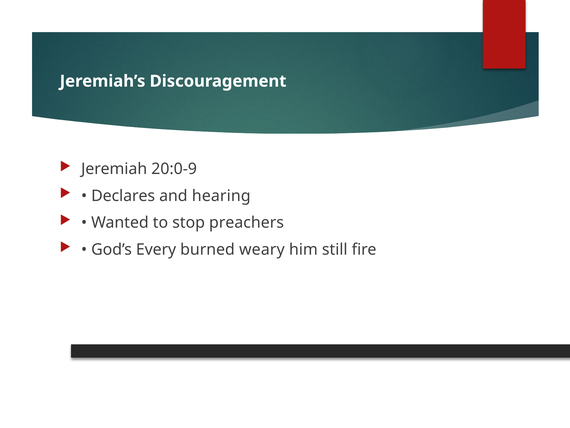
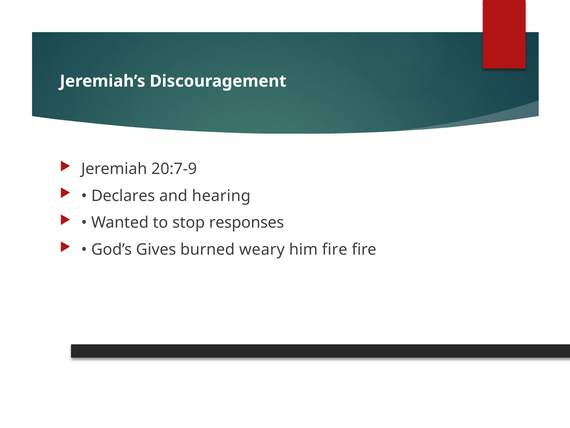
20:0-9: 20:0-9 -> 20:7-9 (174, 169)
preachers: preachers -> responses (247, 222)
Every: Every -> Gives (156, 249)
him still: still -> fire (335, 249)
